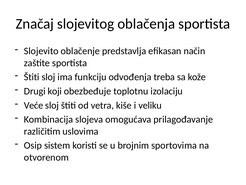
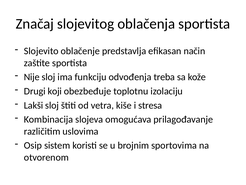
Štiti: Štiti -> Nije (32, 77)
Veće: Veće -> Lakši (33, 105)
veliku: veliku -> stresa (150, 105)
